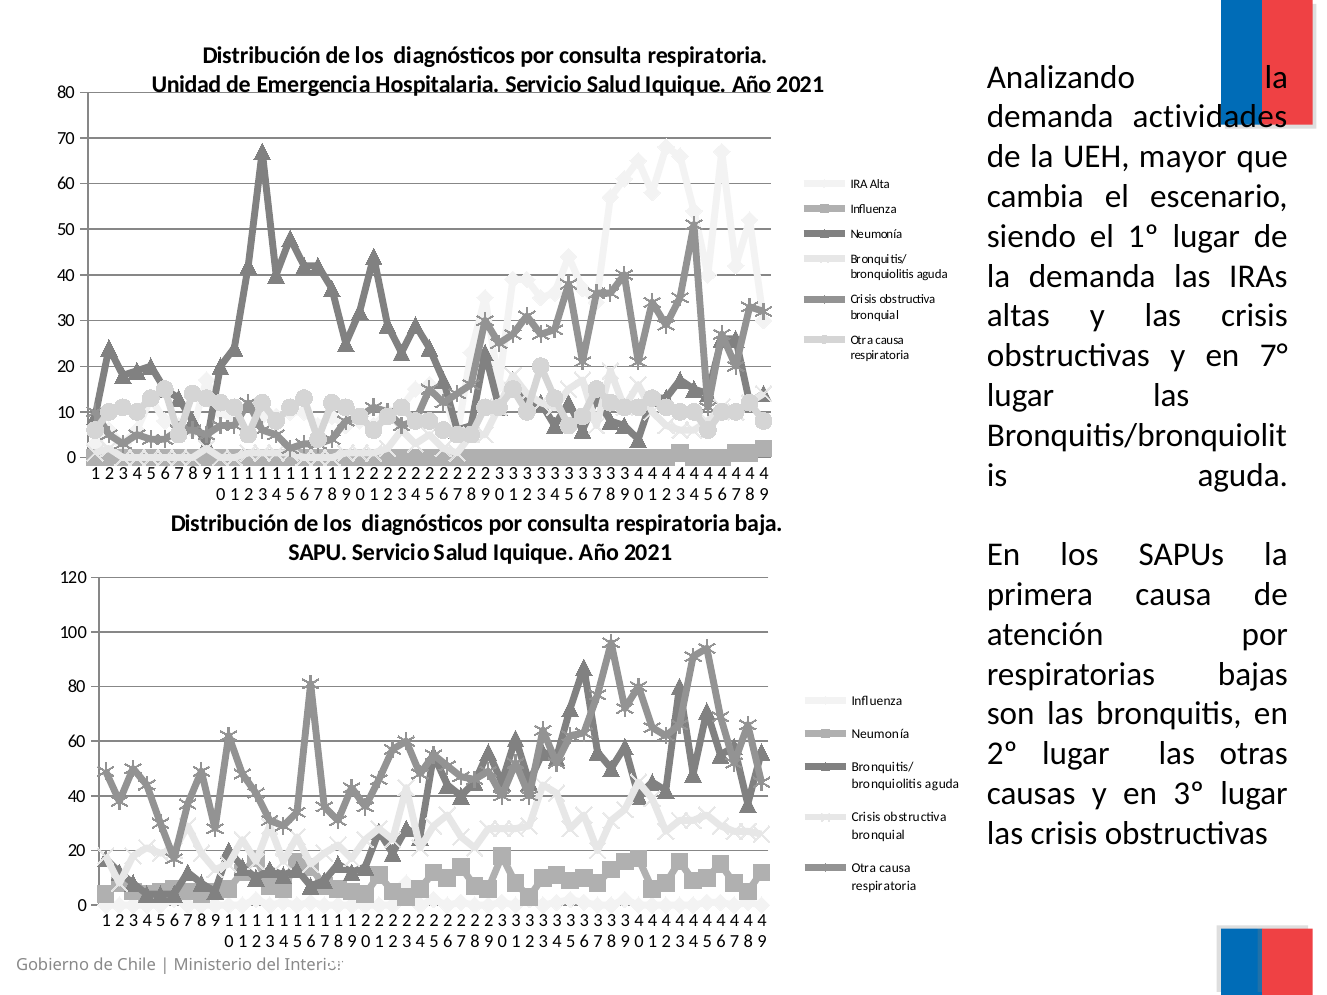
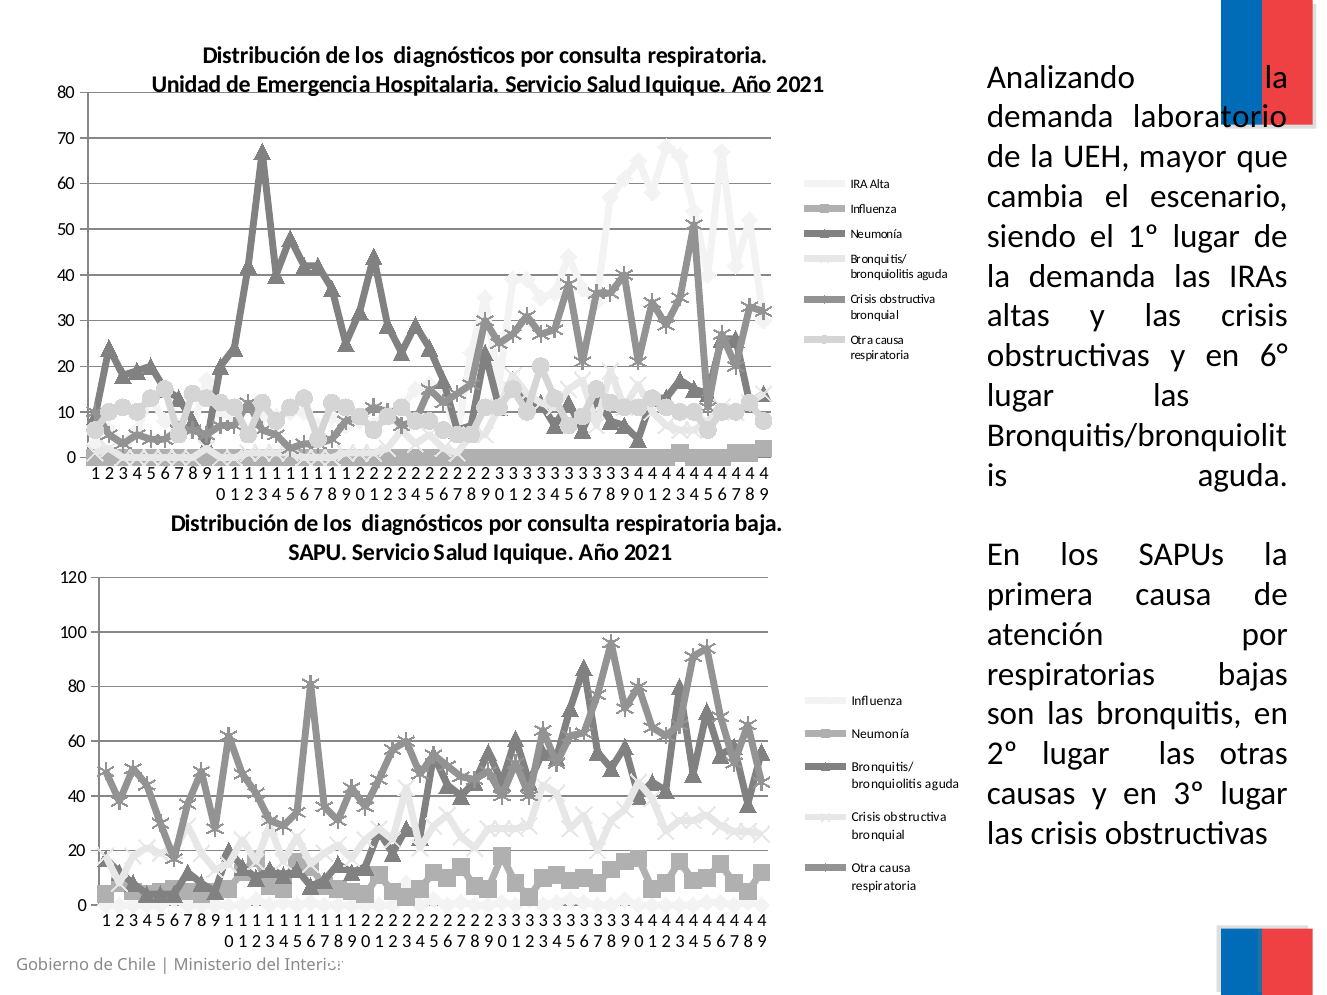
actividades: actividades -> laboratorio (1210, 117)
7°: 7° -> 6° (1274, 356)
